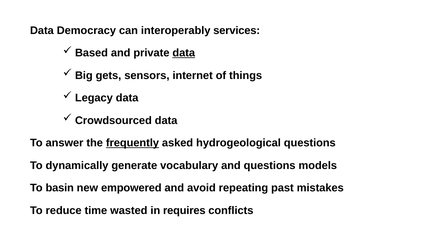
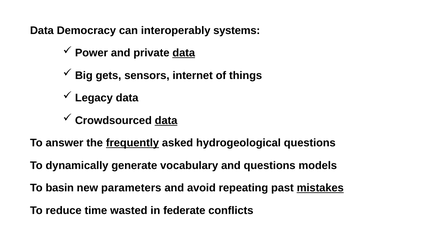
services: services -> systems (237, 30)
Based: Based -> Power (91, 53)
data underline: none -> present (166, 120)
empowered: empowered -> parameters (131, 188)
mistakes underline: none -> present (320, 188)
requires: requires -> federate (184, 210)
